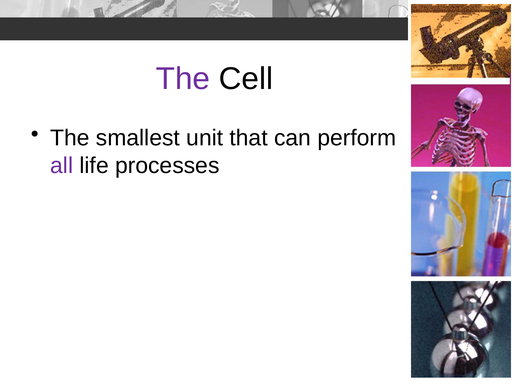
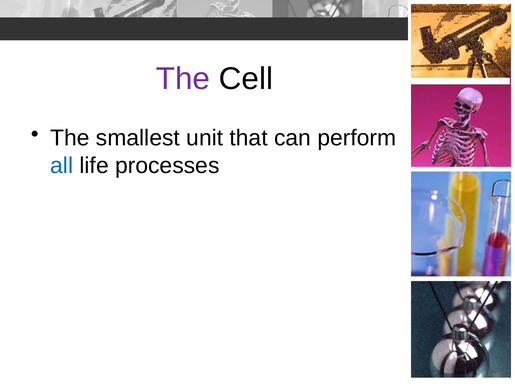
all colour: purple -> blue (62, 166)
